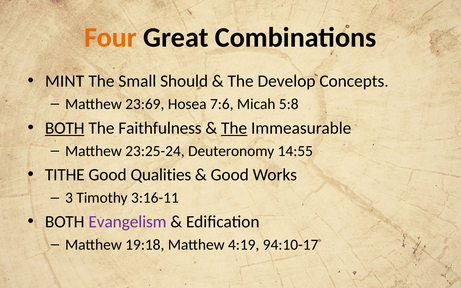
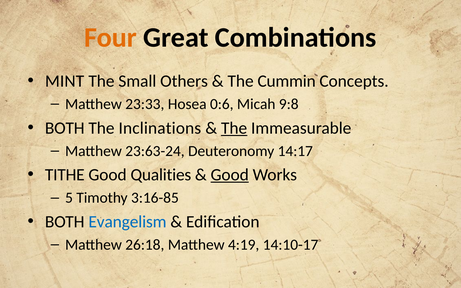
Should: Should -> Others (184, 81)
Develop: Develop -> Cummin (287, 81)
23:69: 23:69 -> 23:33 (145, 104)
7:6: 7:6 -> 0:6 (222, 104)
5:8: 5:8 -> 9:8 (289, 104)
BOTH underline: present -> none (65, 128)
Faithfulness: Faithfulness -> Inclinations (160, 128)
23:25-24: 23:25-24 -> 23:63-24 (155, 151)
14:55: 14:55 -> 14:17 (295, 151)
Good underline: none -> present (230, 175)
3: 3 -> 5 (69, 198)
3:16-11: 3:16-11 -> 3:16-85 (155, 198)
Evangelism colour: purple -> blue (127, 222)
19:18: 19:18 -> 26:18 (145, 245)
94:10-17: 94:10-17 -> 14:10-17 (291, 245)
